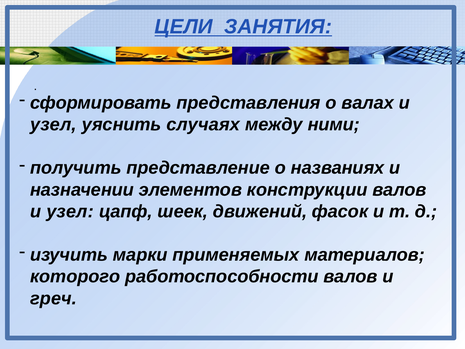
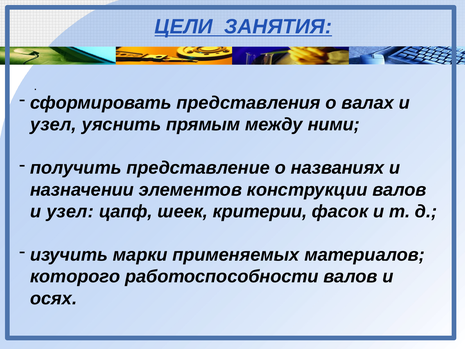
случаях: случаях -> прямым (203, 124)
движений: движений -> критерии (260, 211)
греч: греч -> осях (54, 298)
